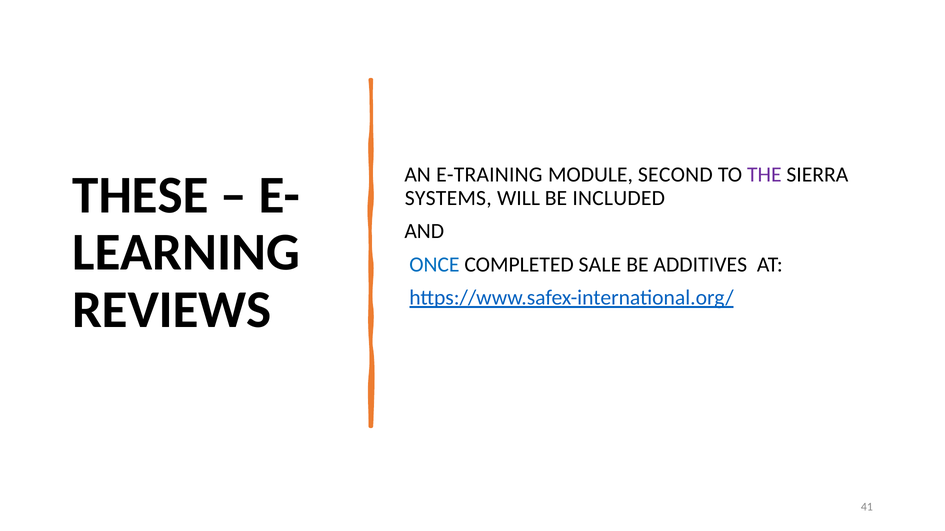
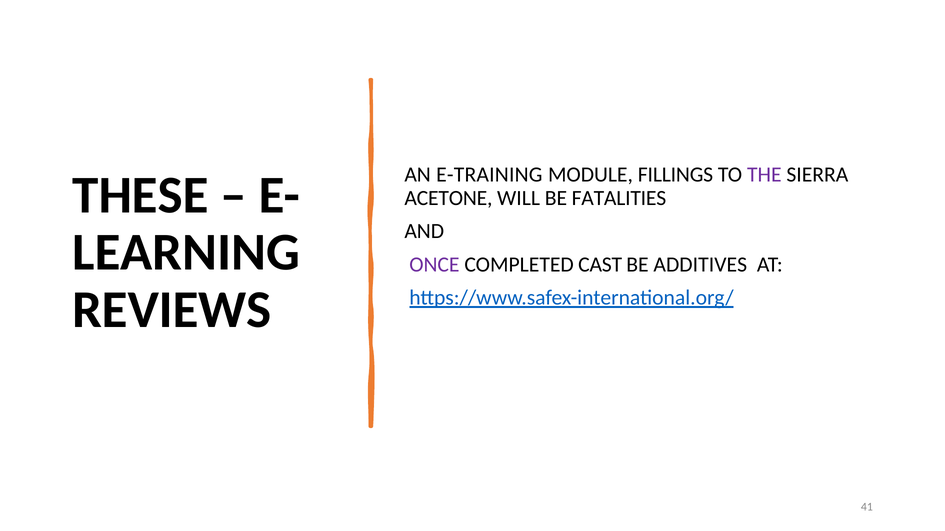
SECOND: SECOND -> FILLINGS (676, 175)
SYSTEMS: SYSTEMS -> ACETONE (448, 198)
INCLUDED: INCLUDED -> FATALITIES (619, 198)
ONCE colour: blue -> purple (434, 265)
SALE: SALE -> CAST (600, 265)
